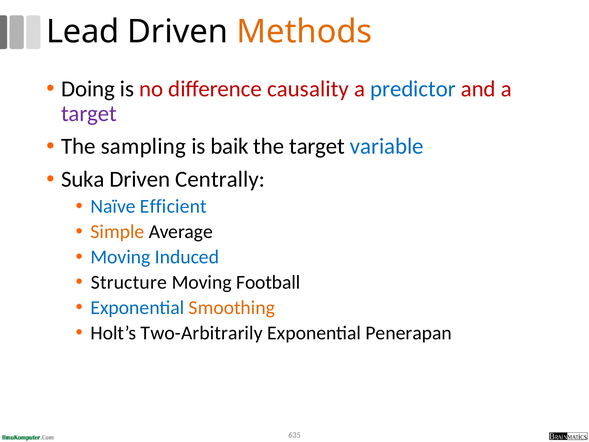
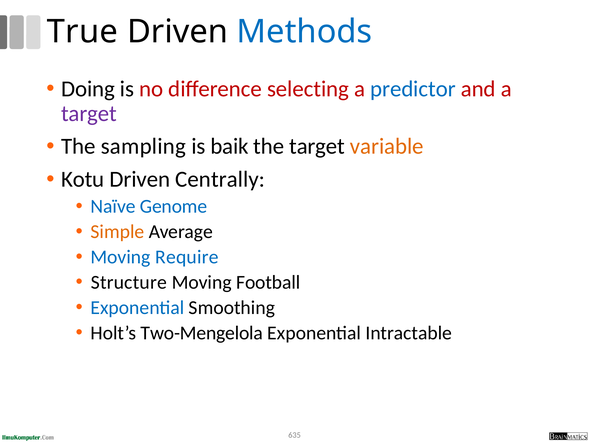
Lead: Lead -> True (82, 32)
Methods colour: orange -> blue (304, 32)
causality: causality -> selecting (308, 89)
variable colour: blue -> orange (387, 146)
Suka: Suka -> Kotu (83, 179)
Efficient: Efficient -> Genome (174, 206)
Induced: Induced -> Require (187, 257)
Smoothing colour: orange -> black (232, 307)
Two-Arbitrarily: Two-Arbitrarily -> Two-Mengelola (202, 333)
Penerapan: Penerapan -> Intractable (409, 333)
